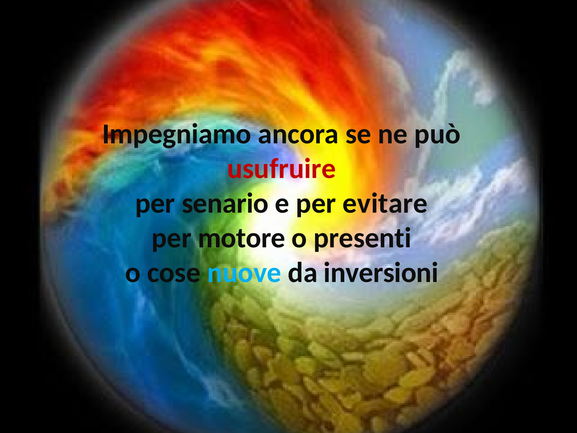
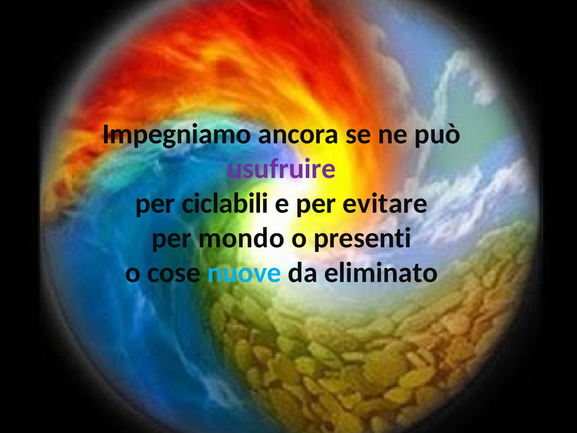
usufruire colour: red -> purple (281, 169)
senario: senario -> ciclabili (225, 203)
motore: motore -> mondo (241, 238)
inversioni: inversioni -> eliminato (381, 272)
